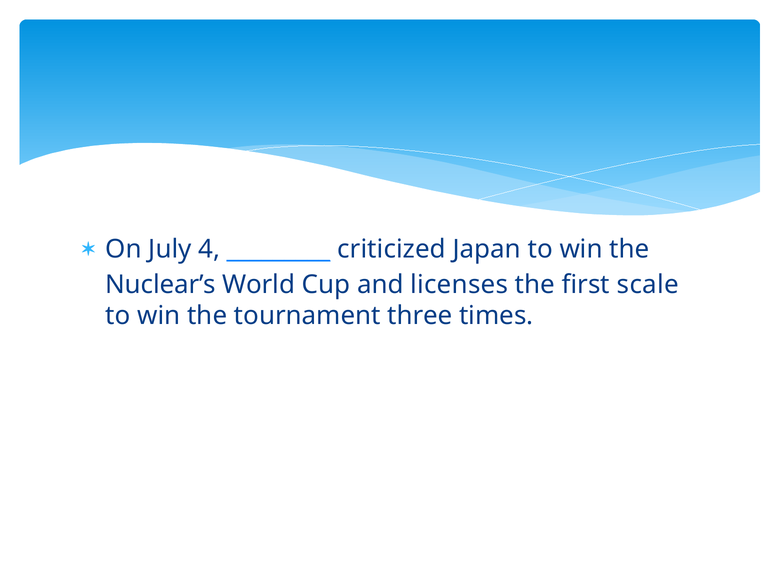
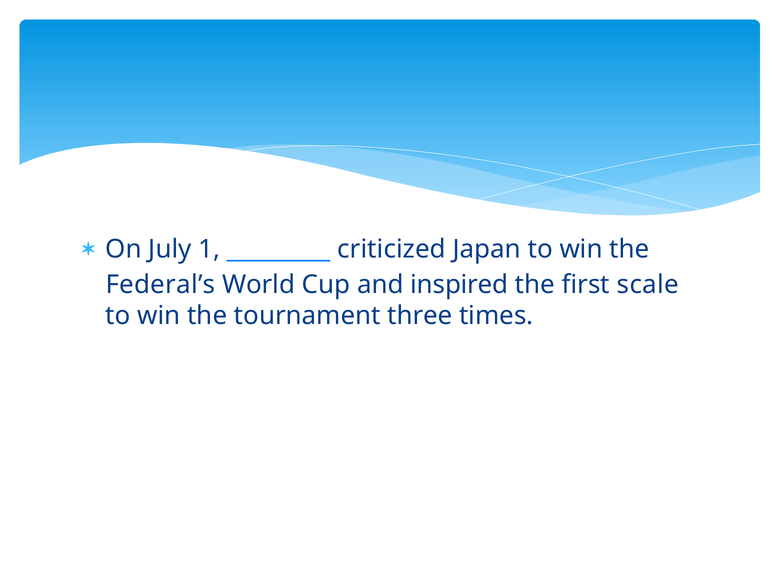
4: 4 -> 1 (209, 249)
Nuclear’s: Nuclear’s -> Federal’s (160, 285)
licenses: licenses -> inspired (459, 285)
